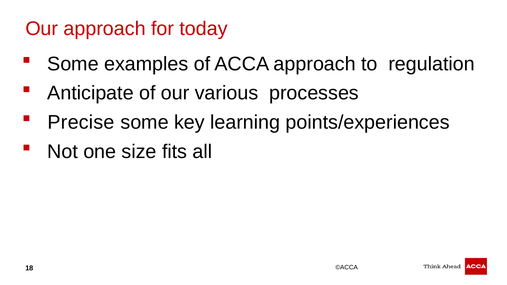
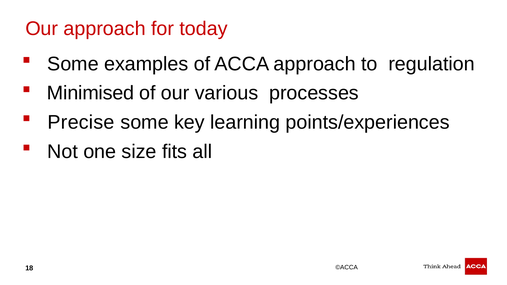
Anticipate: Anticipate -> Minimised (91, 93)
